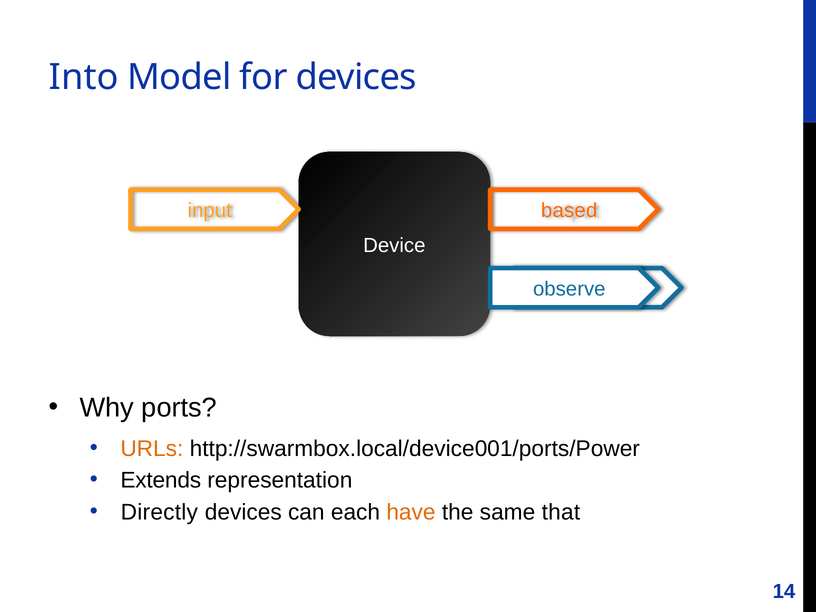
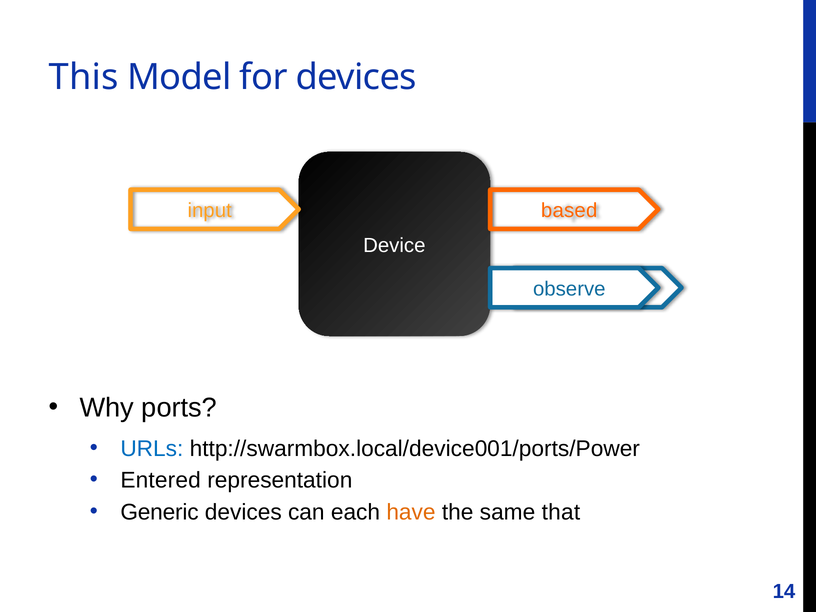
Into: Into -> This (84, 77)
URLs colour: orange -> blue (152, 449)
Extends: Extends -> Entered (161, 480)
Directly: Directly -> Generic (160, 512)
